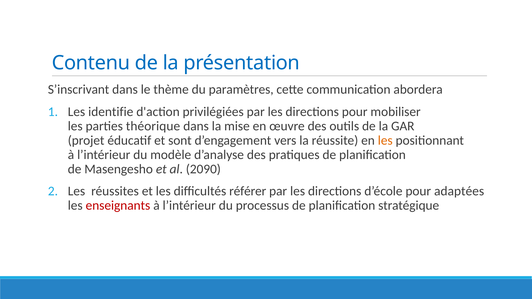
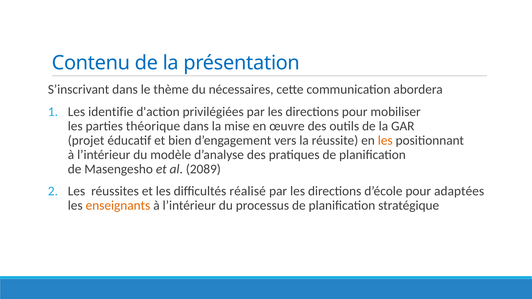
paramètres: paramètres -> nécessaires (241, 90)
sont: sont -> bien (180, 141)
2090: 2090 -> 2089 (203, 169)
référer: référer -> réalisé (248, 191)
enseignants colour: red -> orange (118, 206)
